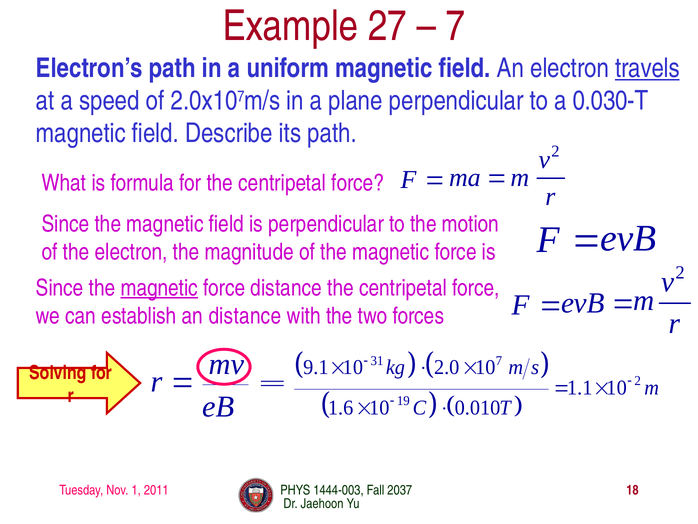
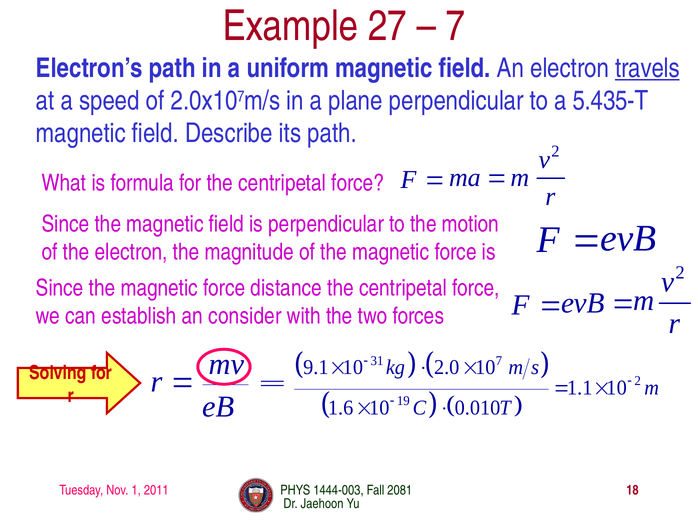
0.030-T: 0.030-T -> 5.435-T (610, 101)
magnetic underline: present -> none (159, 288)
an distance: distance -> consider (245, 316)
2037: 2037 -> 2081 (400, 490)
